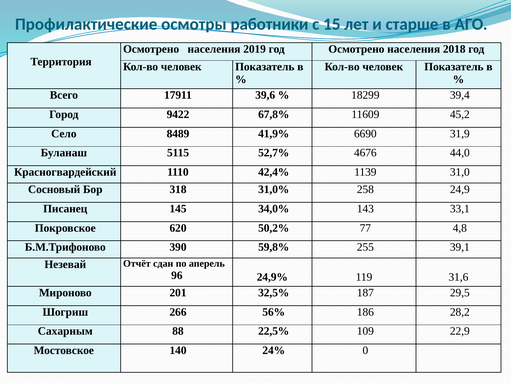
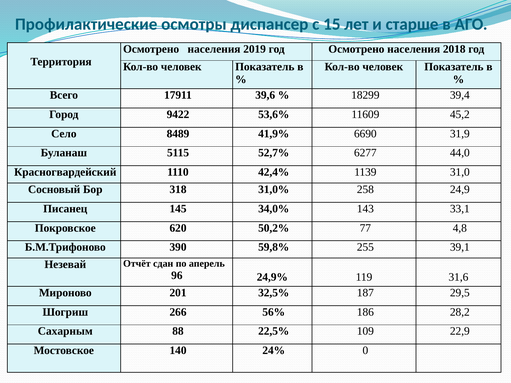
работники: работники -> диспансер (269, 24)
67,8%: 67,8% -> 53,6% (274, 114)
4676: 4676 -> 6277 (365, 153)
